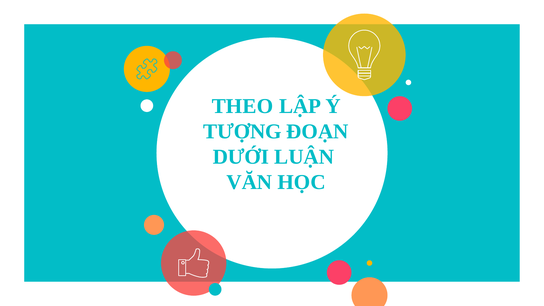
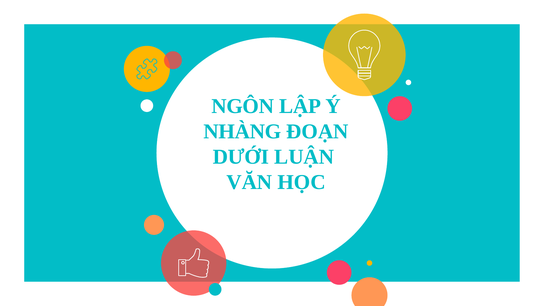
THEO: THEO -> NGÔN (243, 106)
TƯỢNG: TƯỢNG -> NHÀNG (242, 132)
